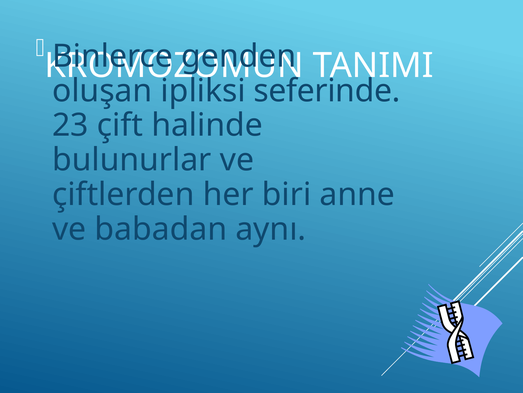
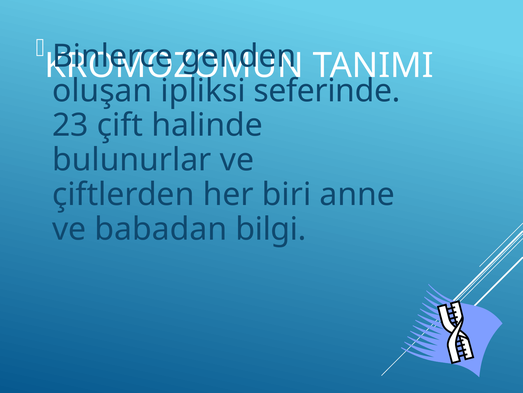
aynı: aynı -> bilgi (271, 229)
